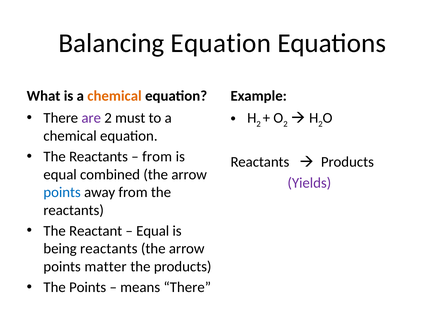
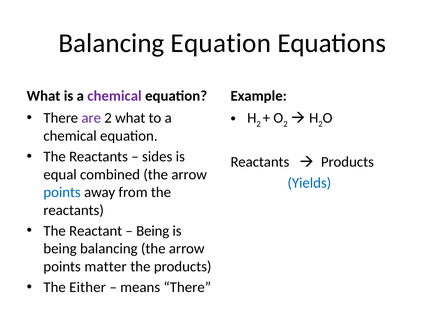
chemical colour: orange -> purple (115, 96)
2 must: must -> what (130, 118)
from: from -> sides (157, 157)
Yields colour: purple -> blue (309, 183)
Equal: Equal -> Being (153, 231)
being reactants: reactants -> balancing (109, 249)
The Points: Points -> Either (88, 287)
